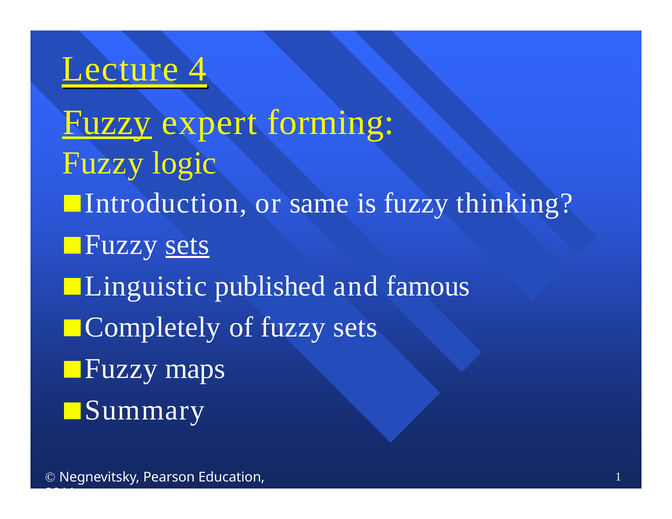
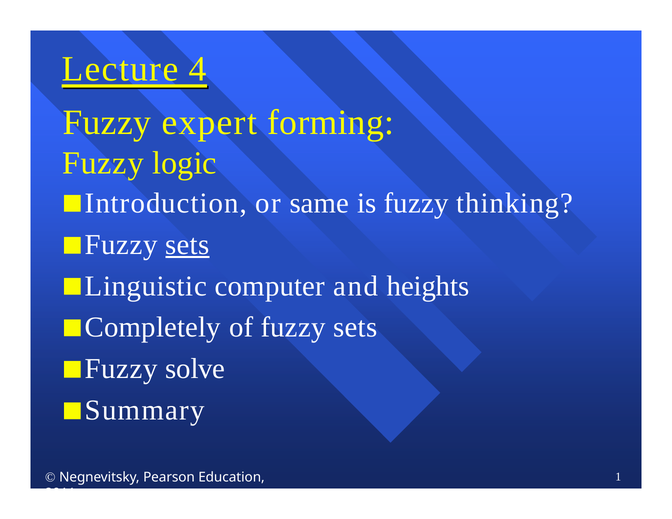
Fuzzy underline: present -> none (107, 123)
published: published -> computer (270, 286)
famous: famous -> heights (428, 286)
maps: maps -> solve (195, 369)
